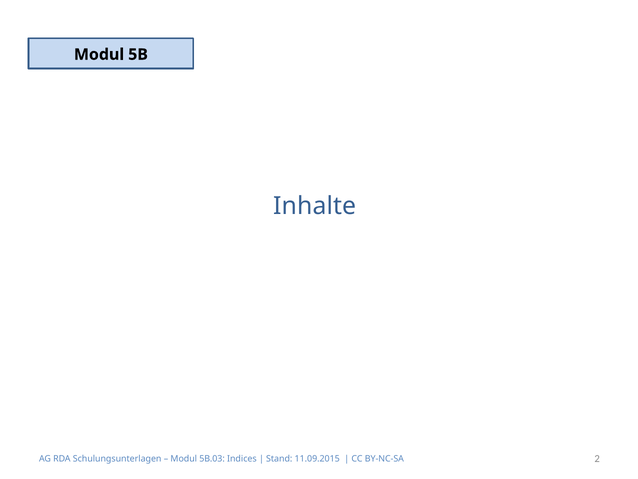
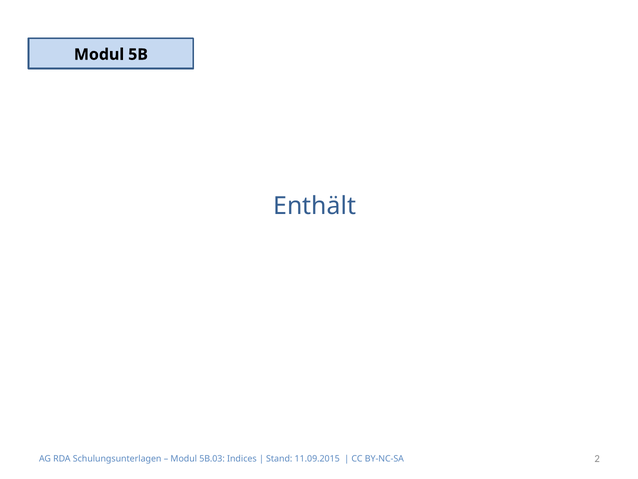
Inhalte: Inhalte -> Enthält (315, 206)
